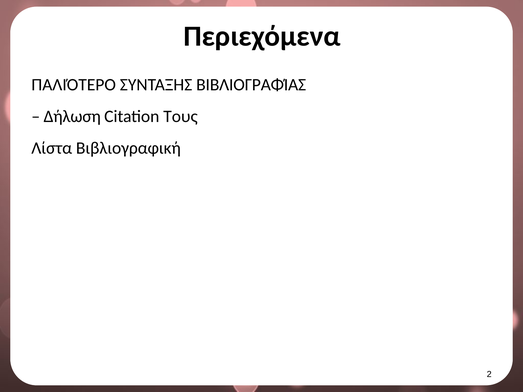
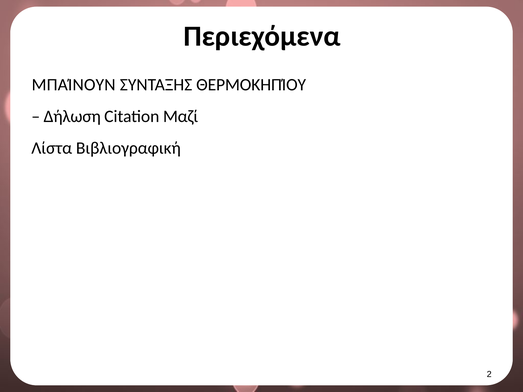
ΠΑΛΙΌΤΕΡΟ: ΠΑΛΙΌΤΕΡΟ -> ΜΠΑΊΝΟΥΝ (74, 85)
ΒΙΒΛΙΟΓΡΑΦΊΑΣ: ΒΙΒΛΙΟΓΡΑΦΊΑΣ -> ΘΕΡΜΟΚΗΠΊΟΥ (251, 85)
Τους: Τους -> Μαζί (181, 117)
